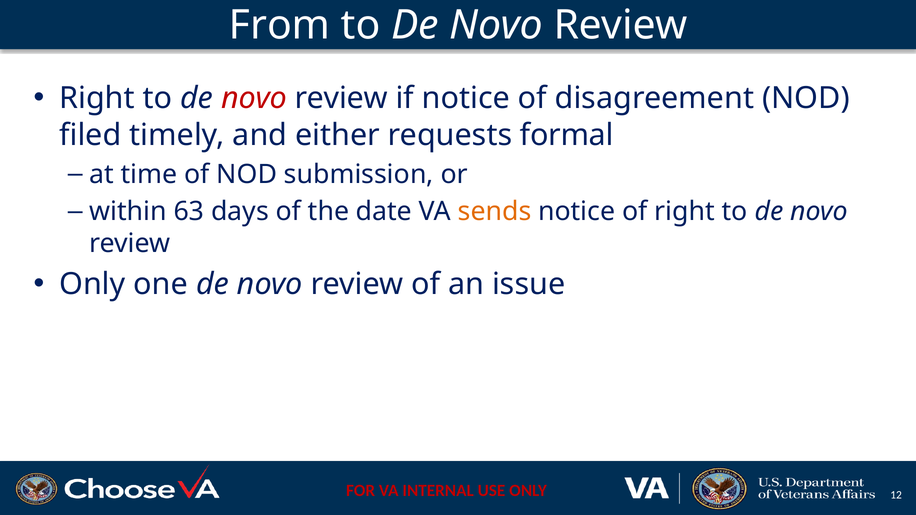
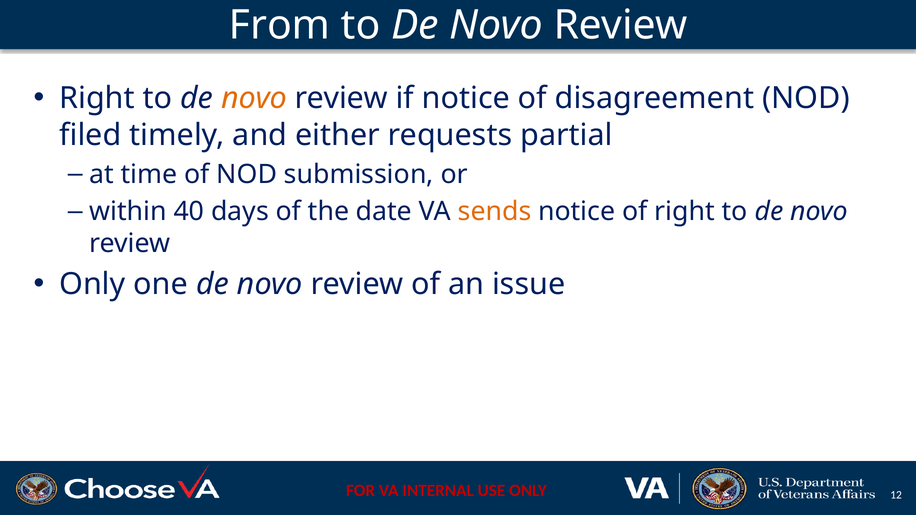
novo colour: red -> orange (254, 98)
formal: formal -> partial (567, 135)
63: 63 -> 40 (189, 212)
